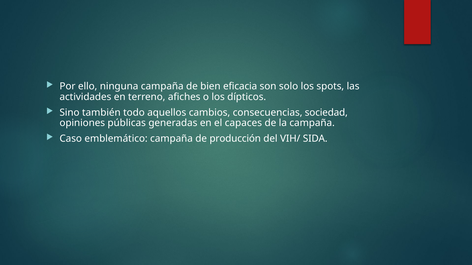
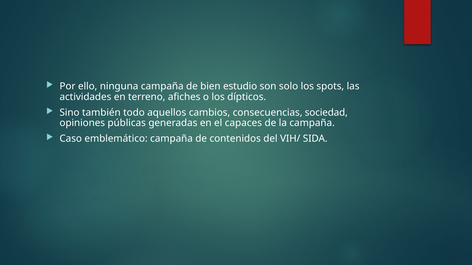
eficacia: eficacia -> estudio (240, 87)
producción: producción -> contenidos (235, 139)
